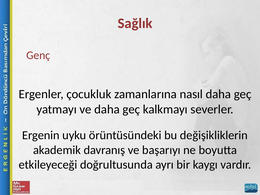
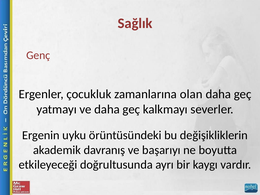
nasıl: nasıl -> olan (191, 94)
